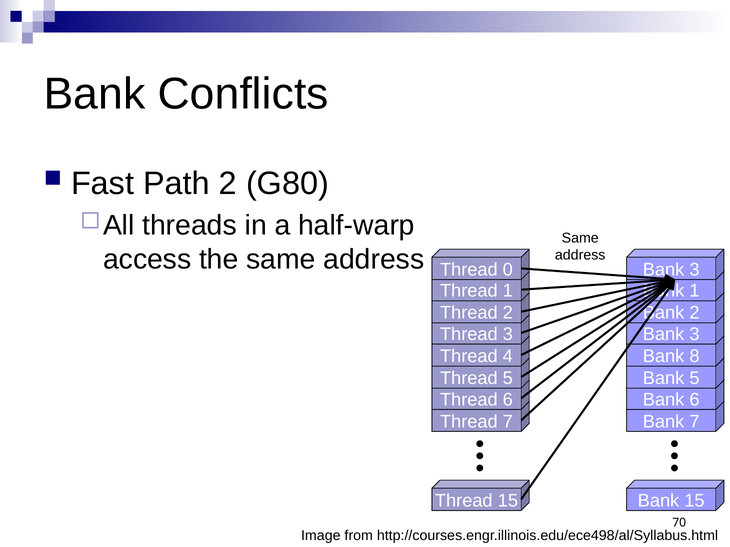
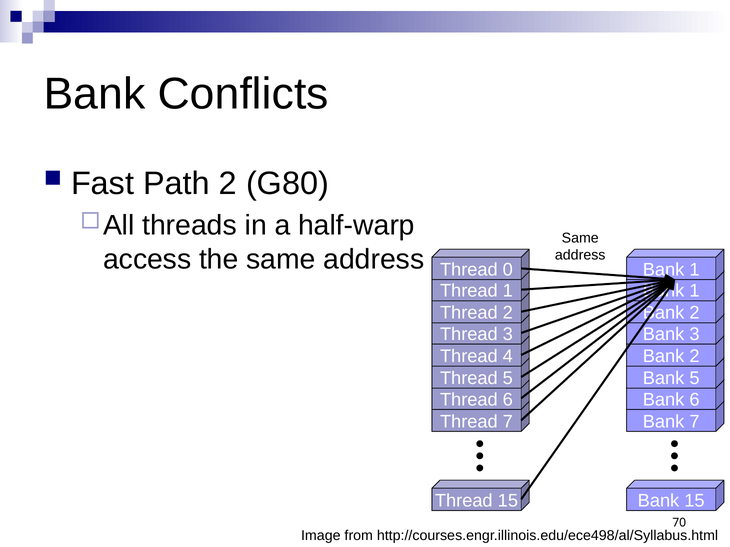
3: 3 -> 1 (694, 270)
8: 8 -> 2 (694, 357)
